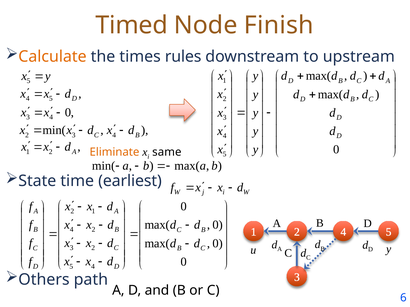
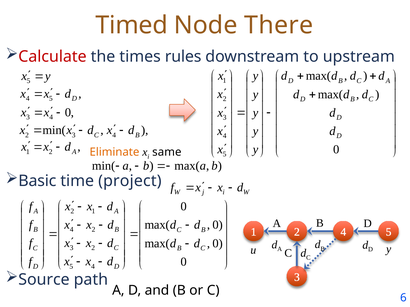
Finish: Finish -> There (279, 25)
Calculate colour: orange -> red (52, 57)
State: State -> Basic (37, 181)
earliest: earliest -> project (130, 181)
Others: Others -> Source (44, 280)
